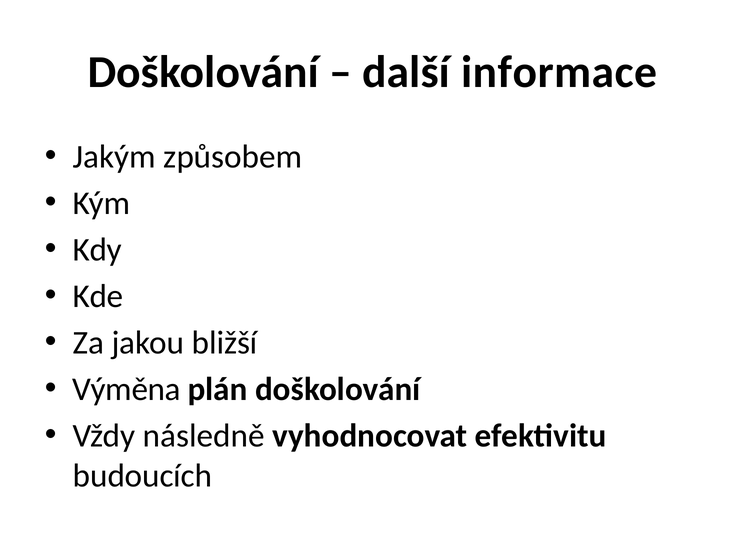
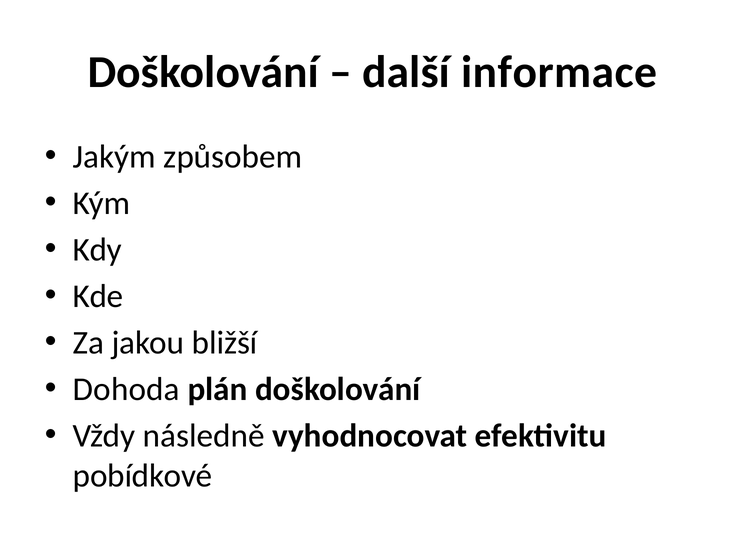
Výměna: Výměna -> Dohoda (126, 389)
budoucích: budoucích -> pobídkové (143, 476)
